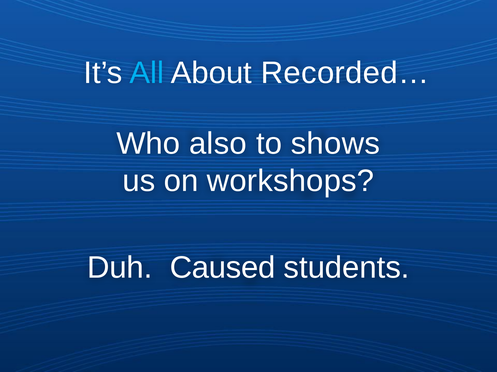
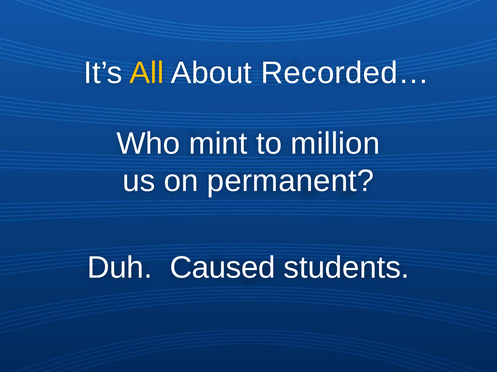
All colour: light blue -> yellow (147, 73)
also: also -> mint (218, 144)
shows: shows -> million (335, 144)
workshops: workshops -> permanent (291, 181)
